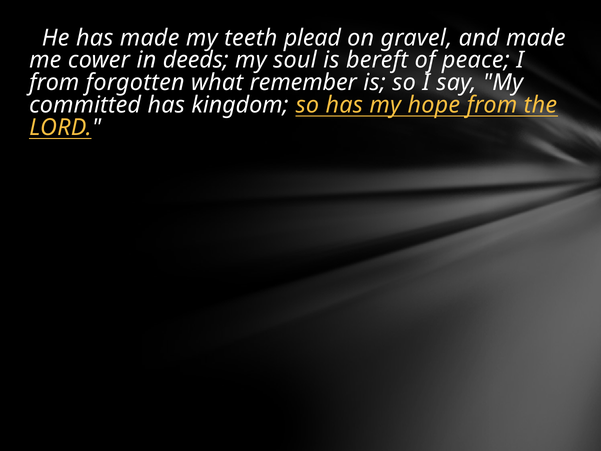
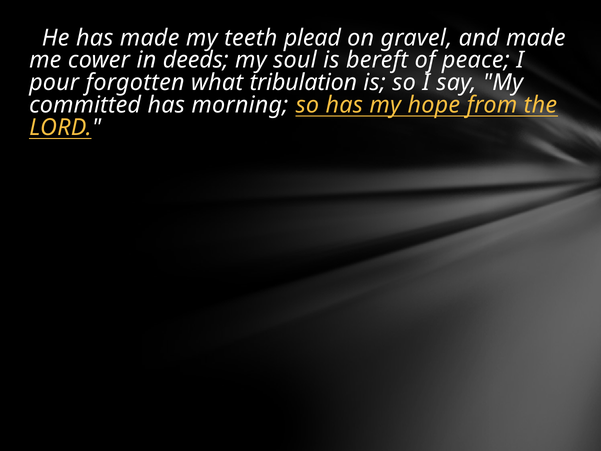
from: from -> pour (54, 83)
remember: remember -> tribulation (303, 83)
kingdom: kingdom -> morning (240, 105)
